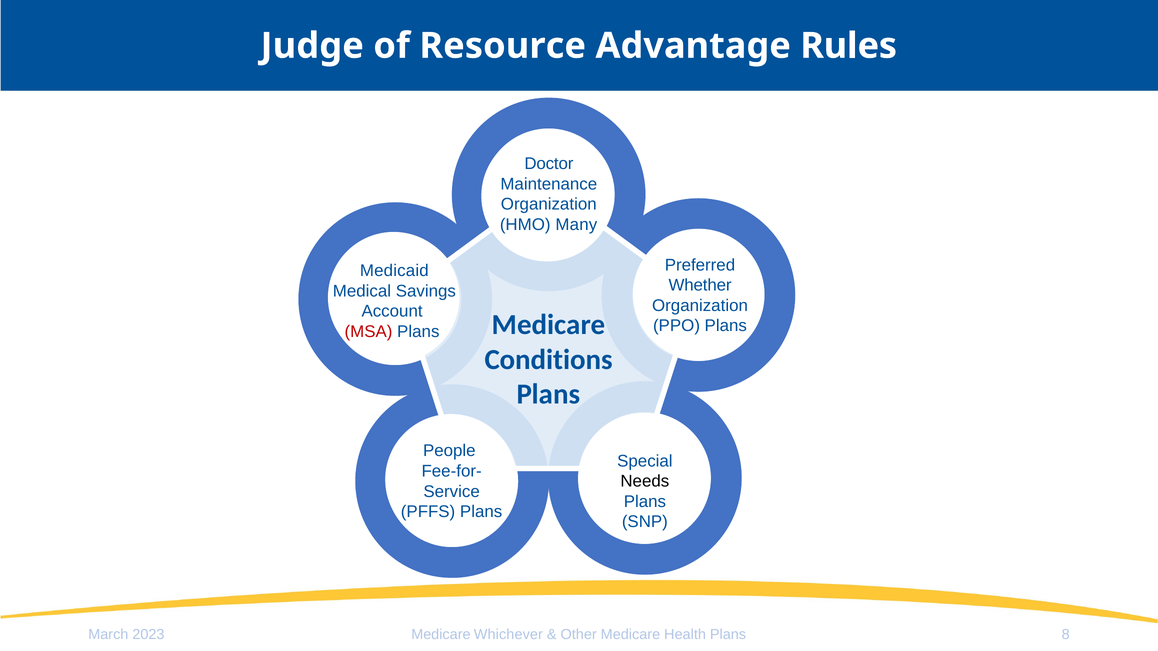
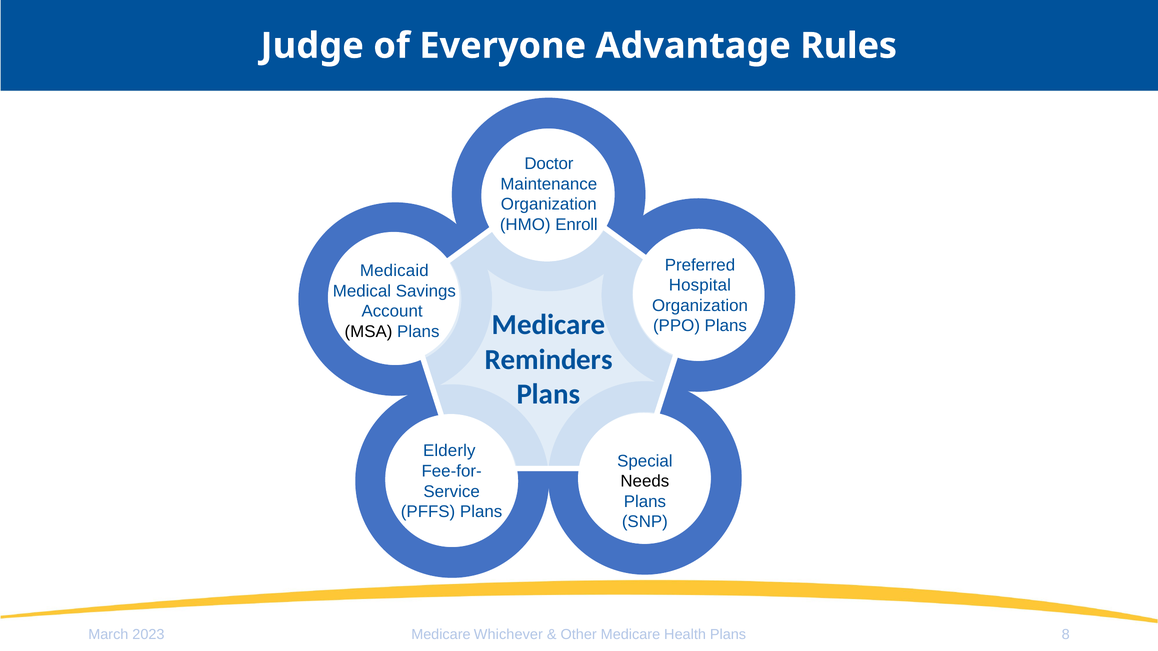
Resource: Resource -> Everyone (503, 46)
Many: Many -> Enroll (577, 225)
Whether: Whether -> Hospital (700, 285)
MSA colour: red -> black (369, 332)
Conditions: Conditions -> Reminders (549, 360)
People: People -> Elderly (449, 451)
